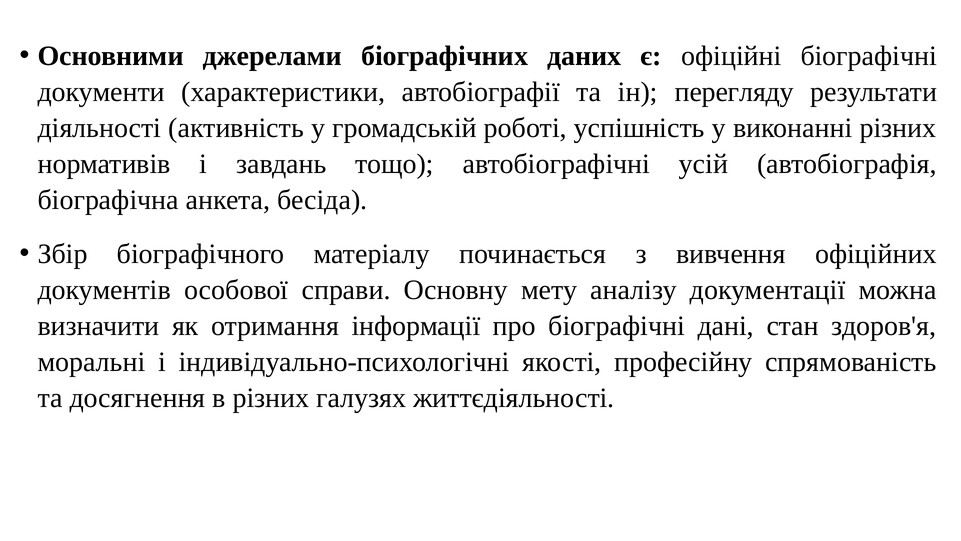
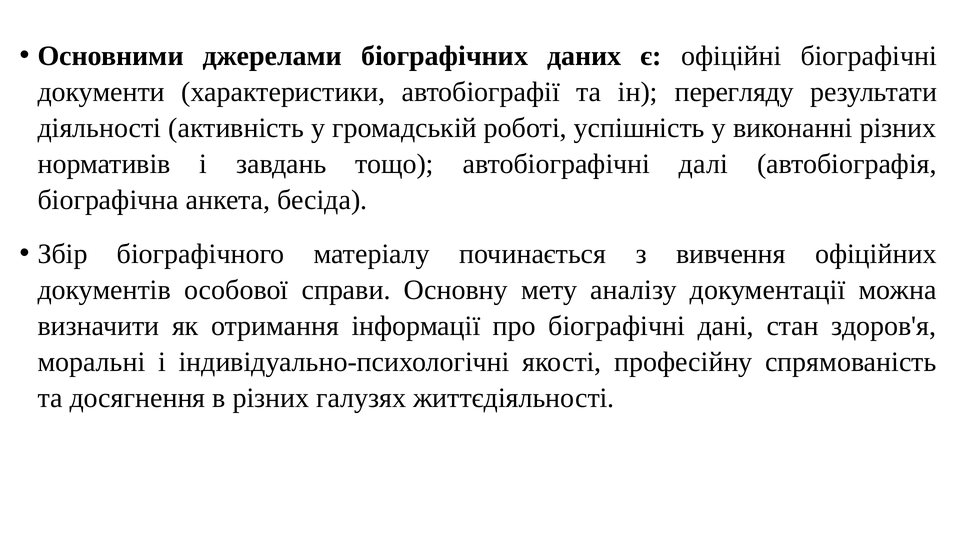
усій: усій -> далі (703, 164)
